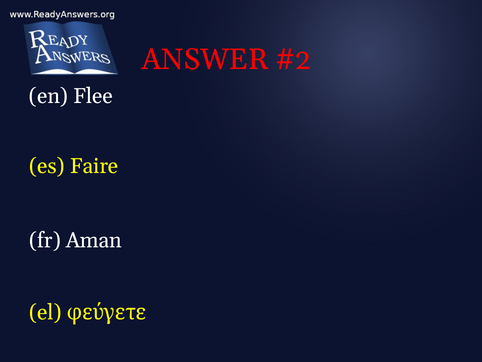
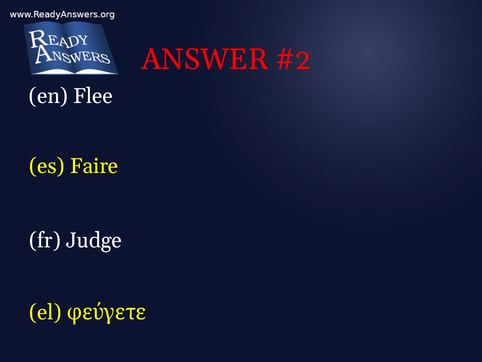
Aman: Aman -> Judge (94, 240)
